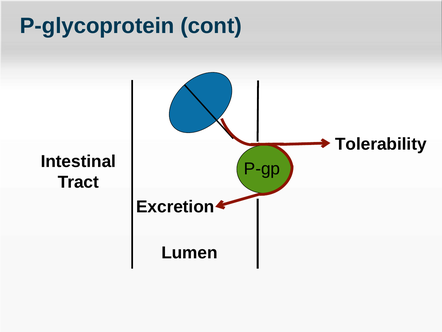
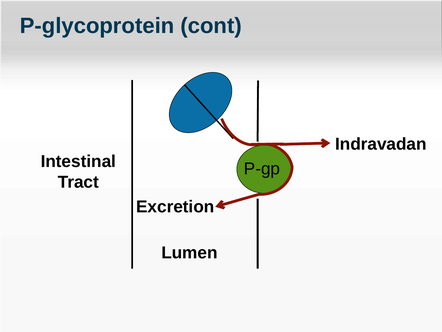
Tolerability: Tolerability -> Indravadan (381, 144)
